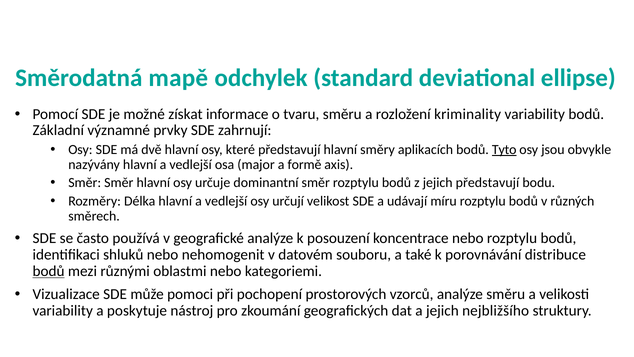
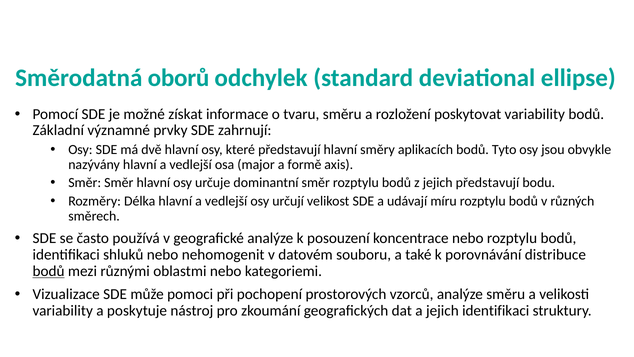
mapě: mapě -> oborů (179, 78)
kriminality: kriminality -> poskytovat (468, 114)
Tyto underline: present -> none (504, 149)
jejich nejbližšího: nejbližšího -> identifikaci (496, 310)
